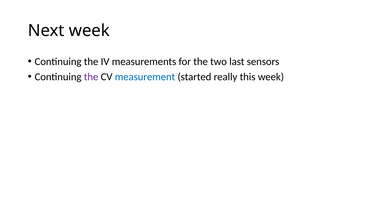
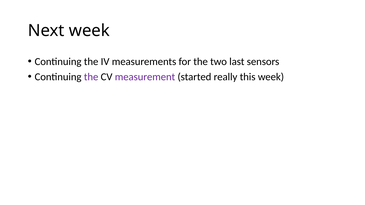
measurement colour: blue -> purple (145, 77)
